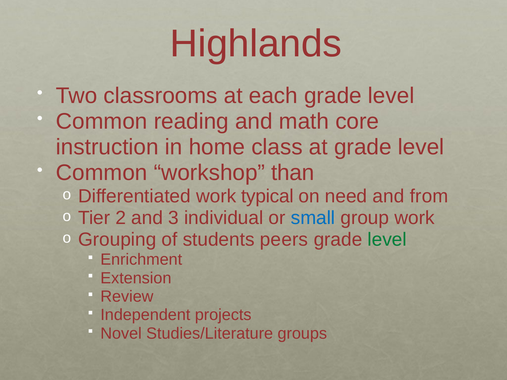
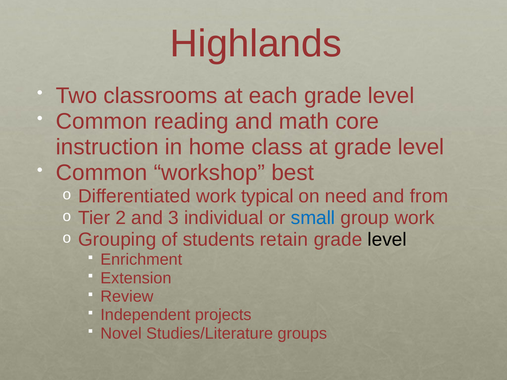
than: than -> best (293, 173)
peers: peers -> retain (284, 240)
level colour: green -> black (387, 240)
